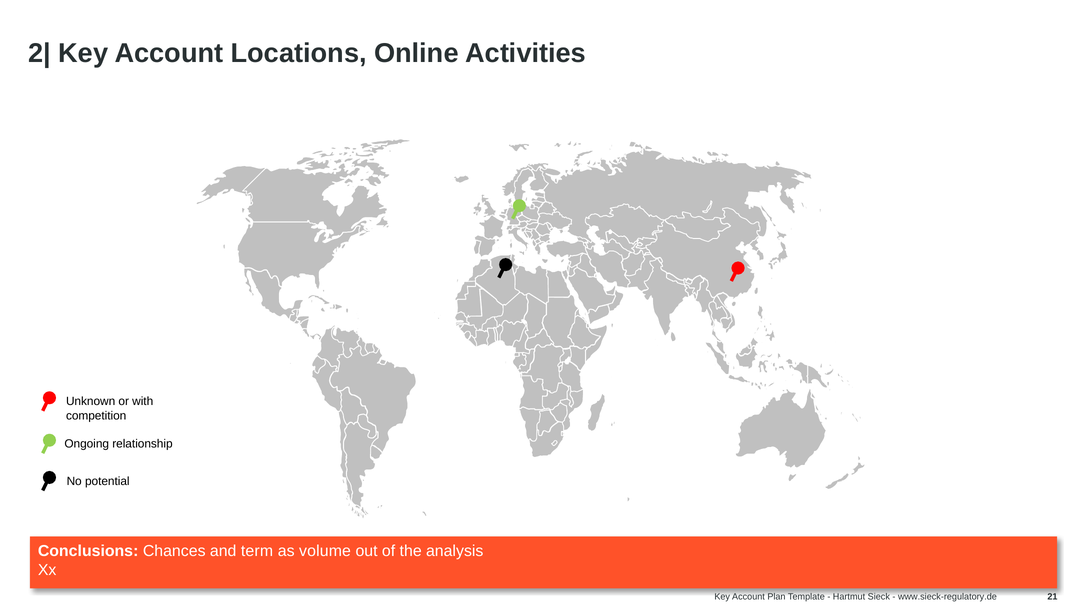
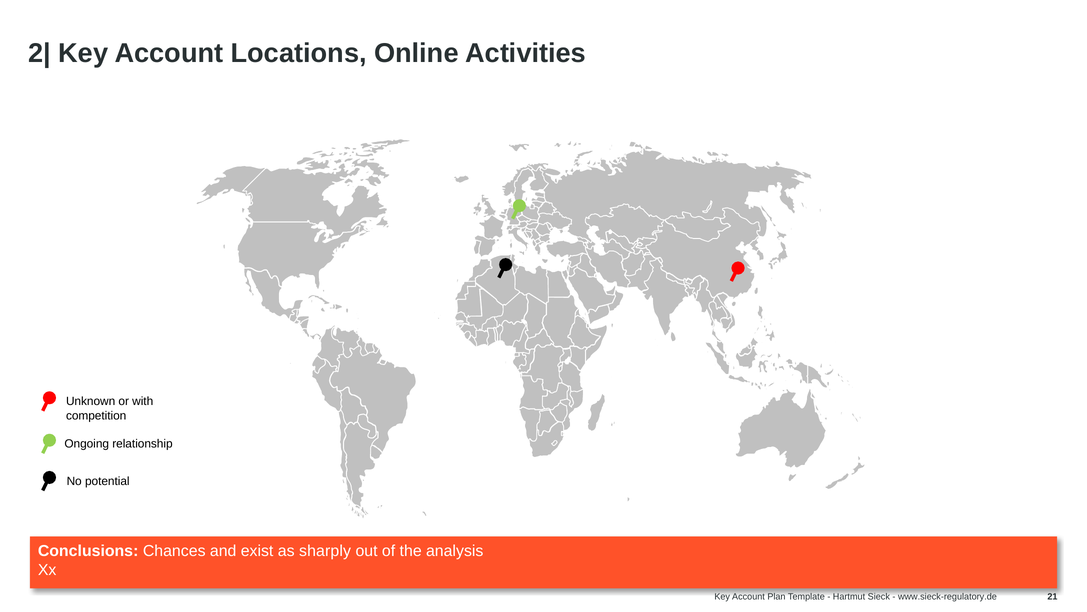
term: term -> exist (257, 551)
volume: volume -> sharply (325, 551)
